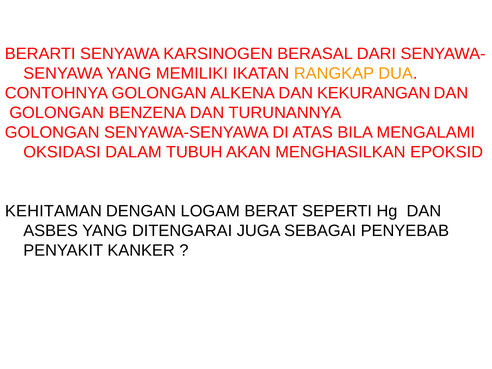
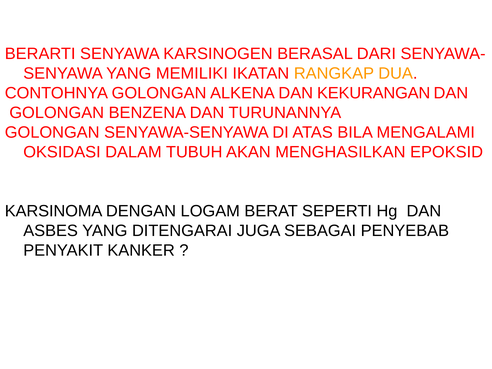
KEHITAMAN: KEHITAMAN -> KARSINOMA (54, 211)
